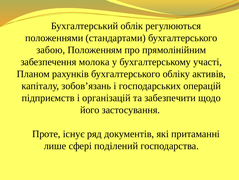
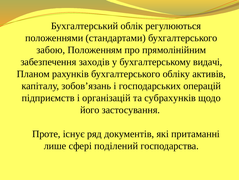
молока: молока -> заходів (94, 62)
участі: участі -> видачі (208, 62)
забезпечити: забезпечити -> субрахунків (170, 97)
